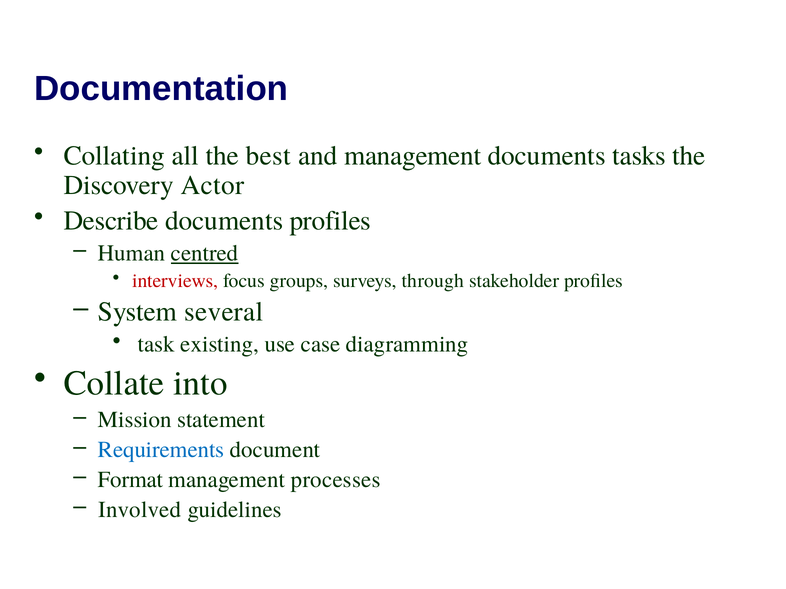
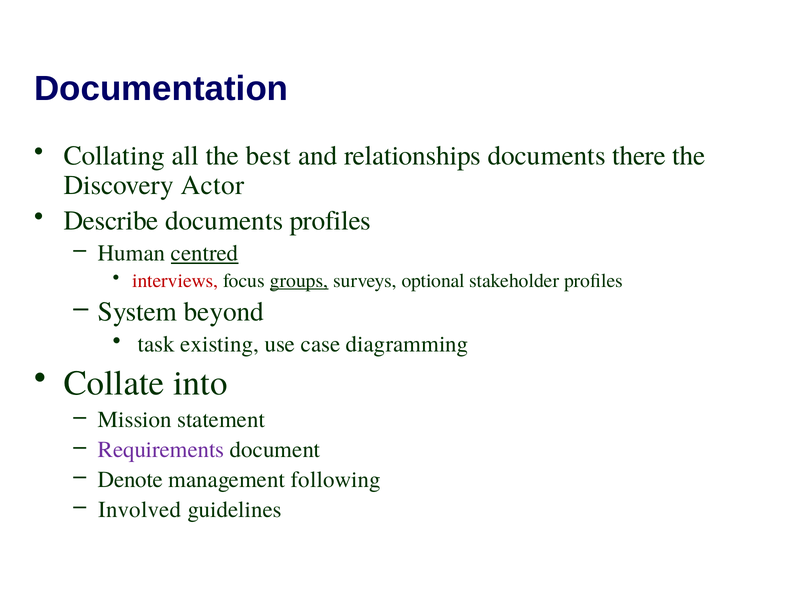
and management: management -> relationships (413, 156)
tasks: tasks -> there (639, 156)
groups underline: none -> present (299, 281)
through: through -> optional (433, 281)
several: several -> beyond (224, 312)
Requirements colour: blue -> purple (161, 450)
Format: Format -> Denote (130, 480)
processes: processes -> following (336, 480)
